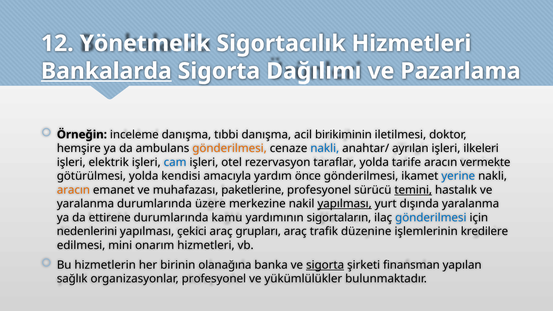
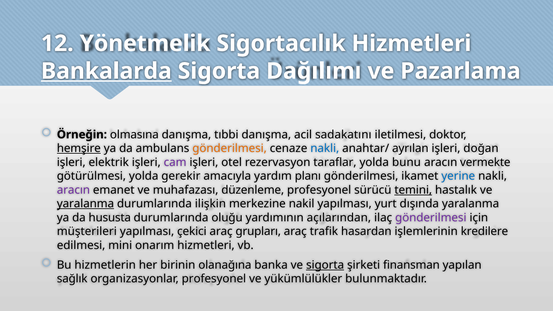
inceleme: inceleme -> olmasına (134, 135)
birikiminin: birikiminin -> sadakatını (343, 135)
hemşire underline: none -> present (79, 148)
ilkeleri: ilkeleri -> doğan (481, 148)
cam colour: blue -> purple (175, 162)
tarife: tarife -> bunu (406, 162)
kendisi: kendisi -> gerekir (181, 176)
önce: önce -> planı (308, 176)
aracın colour: orange -> purple (73, 190)
paketlerine: paketlerine -> düzenleme (253, 190)
yaralanma underline: none -> present (85, 204)
üzere: üzere -> ilişkin (210, 204)
yapılması underline: present -> none (345, 204)
ettirene: ettirene -> hususta (110, 218)
kamu: kamu -> oluğu (227, 218)
sigortaların: sigortaların -> açılarından (339, 218)
gönderilmesi colour: blue -> purple (431, 218)
nedenlerini: nedenlerini -> müşterileri (87, 232)
düzenine: düzenine -> hasardan (366, 232)
